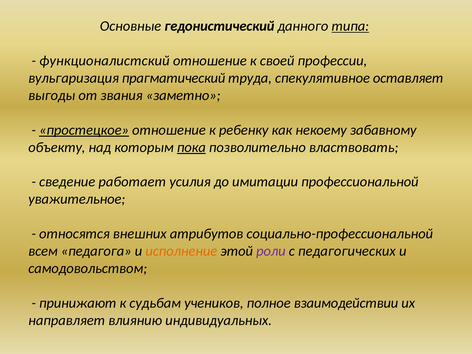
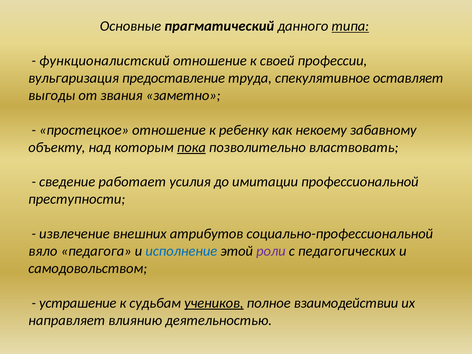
гедонистический: гедонистический -> прагматический (219, 26)
прагматический: прагматический -> предоставление (174, 78)
простецкое underline: present -> none (84, 130)
уважительное: уважительное -> преступности (77, 199)
относятся: относятся -> извлечение (74, 234)
всем: всем -> вяло (43, 251)
исполнение colour: orange -> blue (181, 251)
принижают: принижают -> устрашение (78, 303)
учеников underline: none -> present (214, 303)
индивидуальных: индивидуальных -> деятельностью (219, 320)
